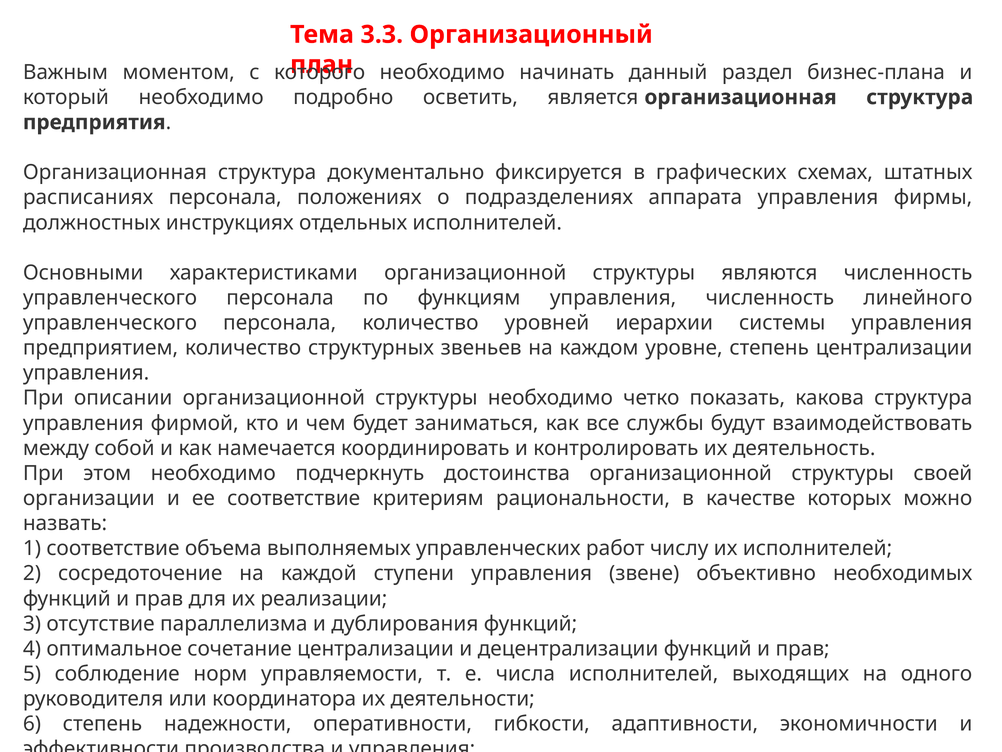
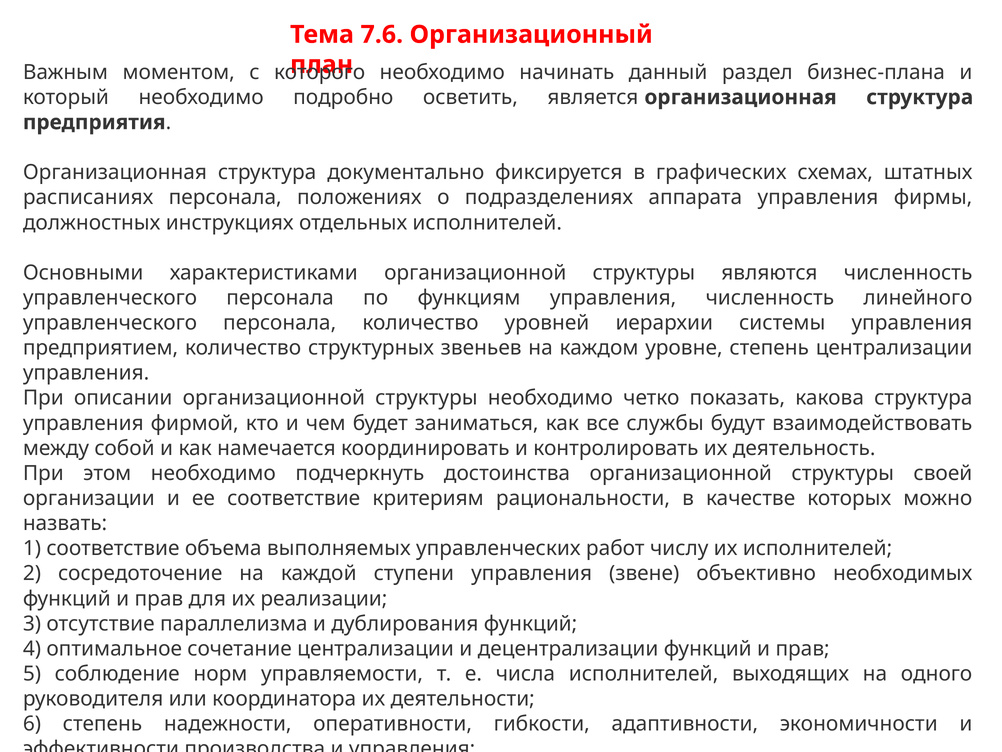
3.3: 3.3 -> 7.6 (382, 35)
